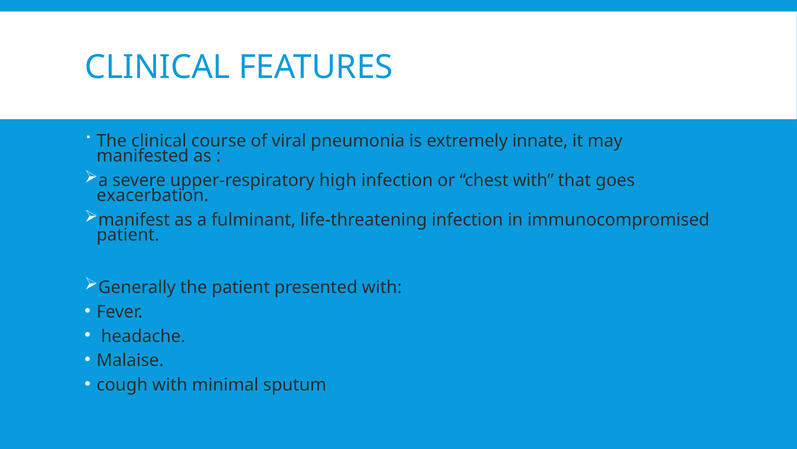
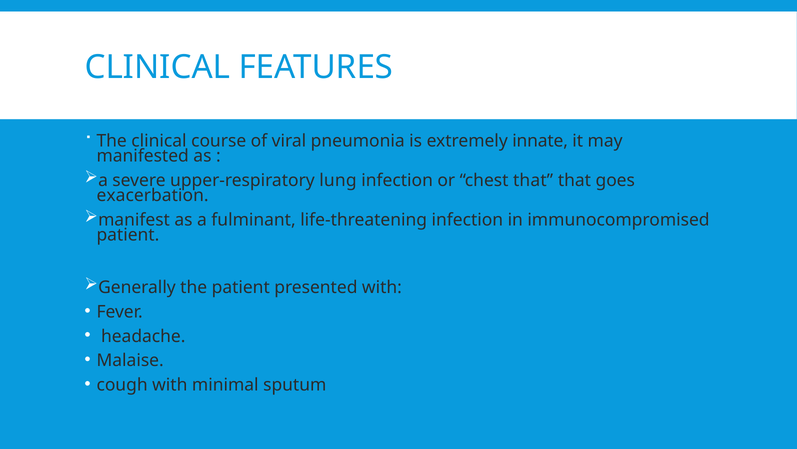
high: high -> lung (338, 180)
chest with: with -> that (533, 180)
